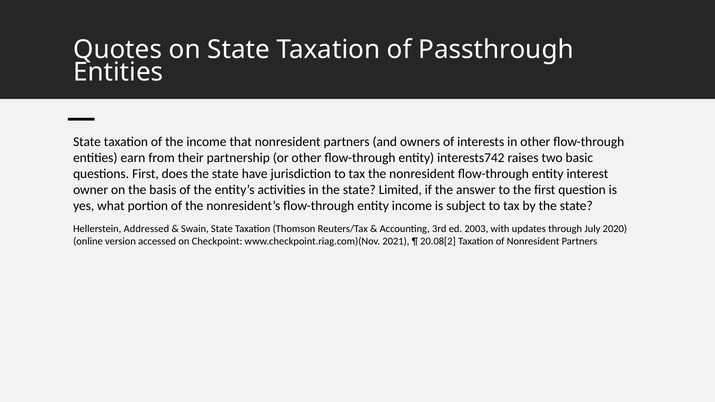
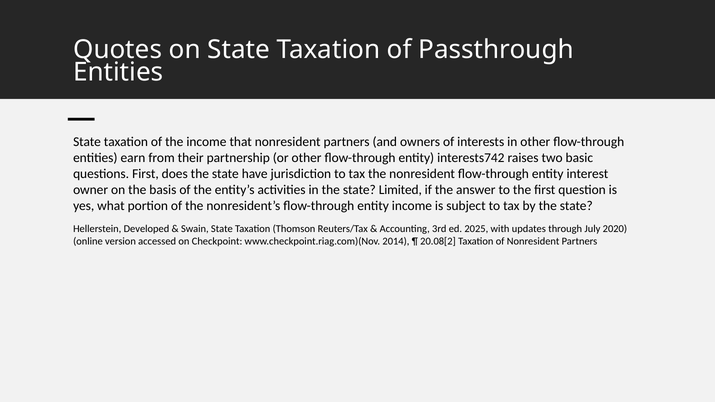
Addressed: Addressed -> Developed (146, 229)
2003: 2003 -> 2025 (476, 229)
2021: 2021 -> 2014 (396, 242)
